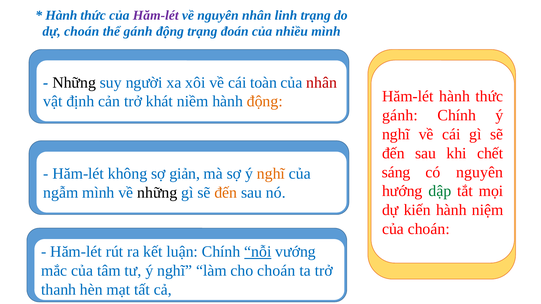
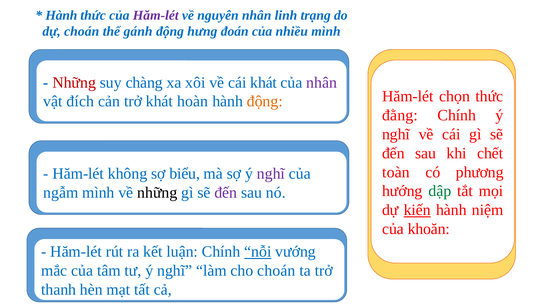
động trạng: trạng -> hưng (202, 32)
Những colour: black -> red (74, 83)
người: người -> chàng (144, 83)
cái toàn: toàn -> khát (264, 83)
nhân colour: red -> purple (322, 83)
Hăm-lét hành: hành -> chọn (455, 97)
định: định -> đích (80, 102)
niềm: niềm -> hoàn (193, 102)
gánh: gánh -> đằng (400, 115)
sáng: sáng -> toàn (396, 172)
có nguyên: nguyên -> phương (480, 172)
giản: giản -> biểu (185, 174)
nghĩ colour: orange -> purple (271, 174)
đến colour: orange -> purple (226, 193)
kiến underline: none -> present (417, 210)
của choán: choán -> khoăn (429, 229)
